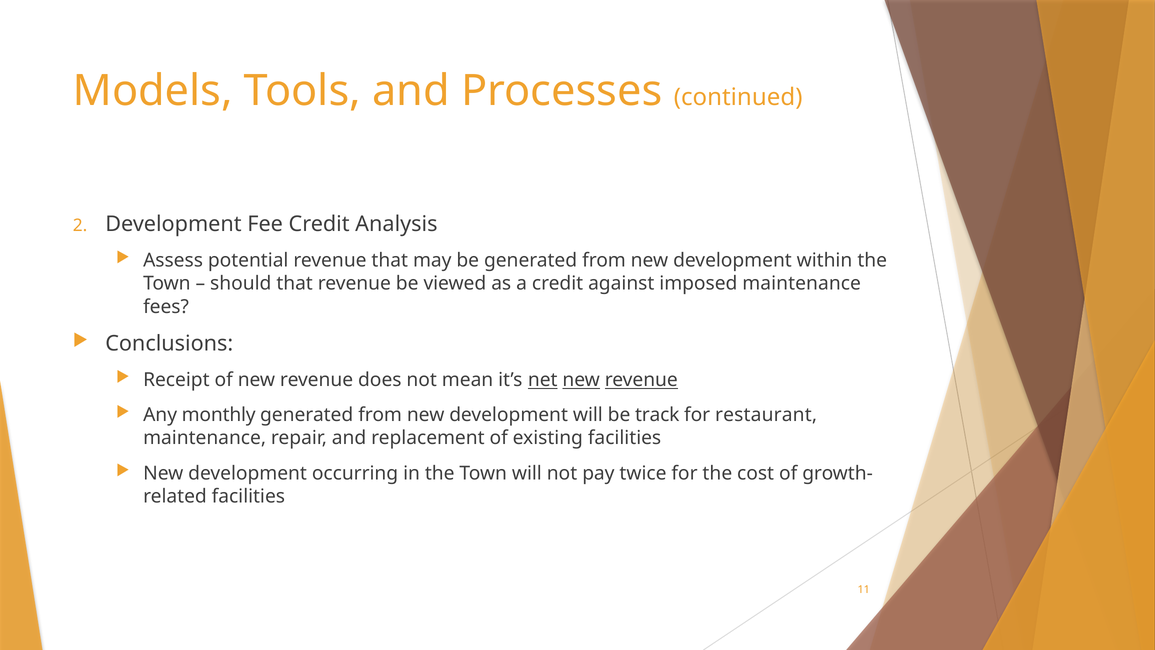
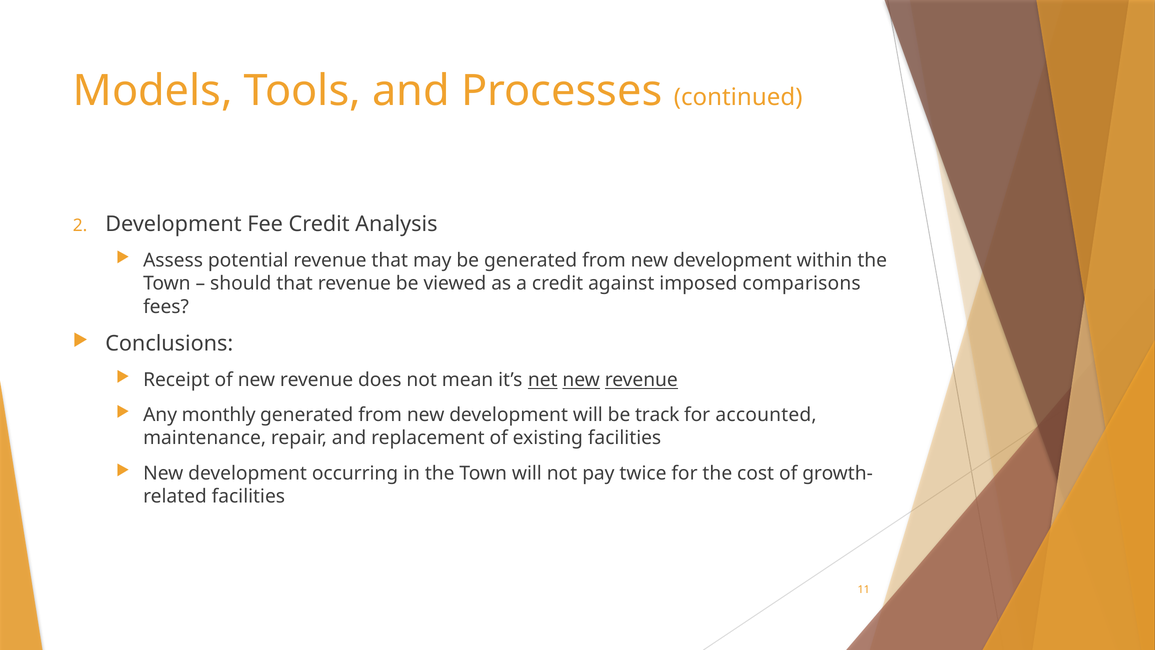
imposed maintenance: maintenance -> comparisons (802, 283)
restaurant: restaurant -> accounted (766, 415)
